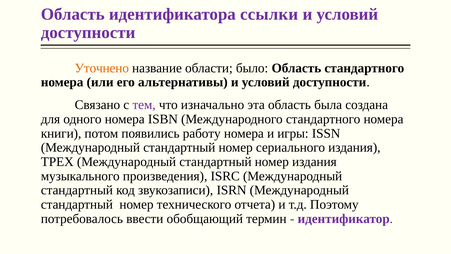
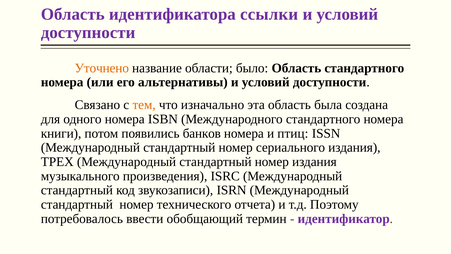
тем colour: purple -> orange (144, 105)
работу: работу -> банков (202, 133)
игры: игры -> птиц (293, 133)
